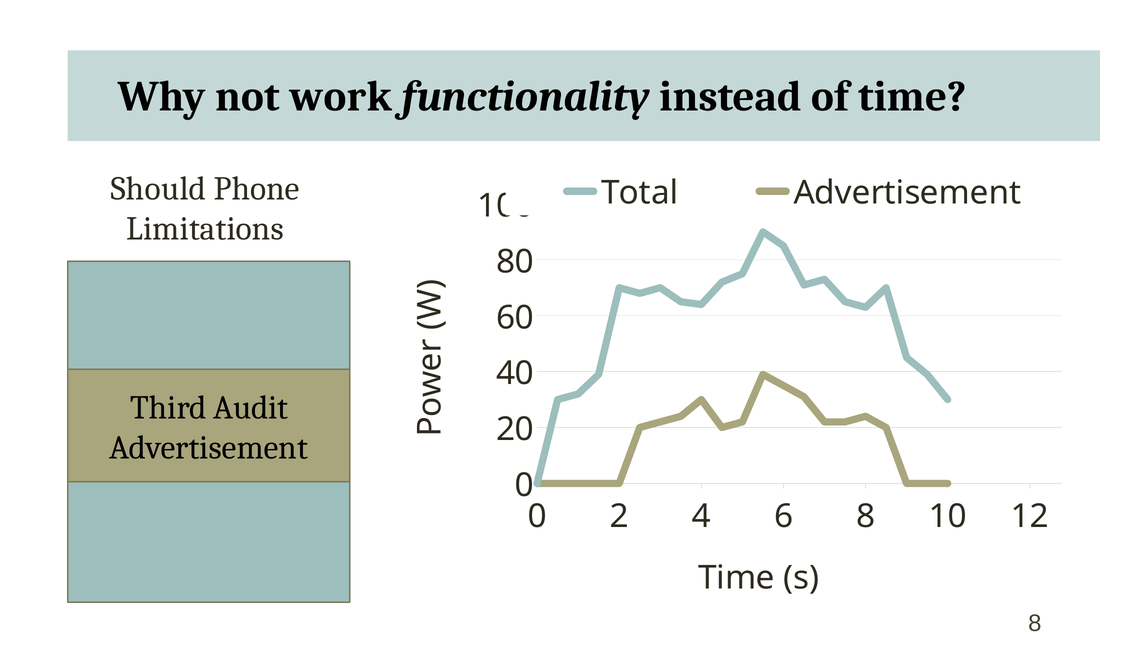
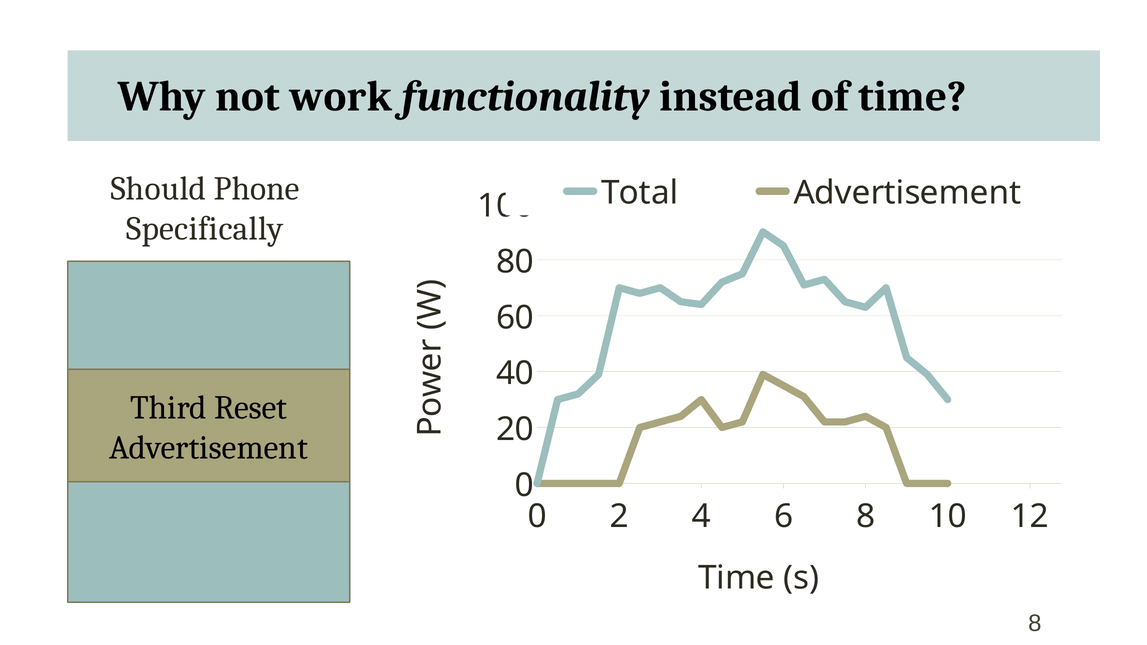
Limitations: Limitations -> Specifically (205, 229)
Audit: Audit -> Reset (251, 408)
